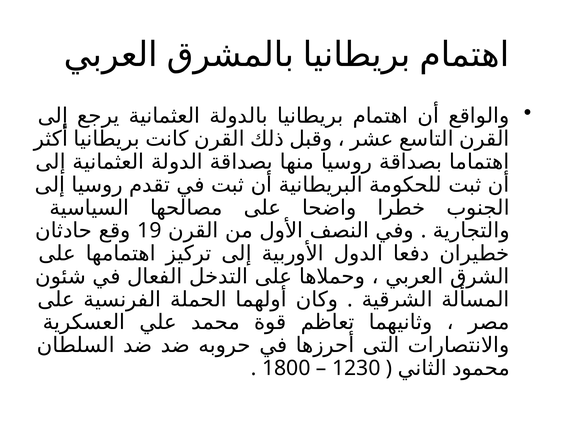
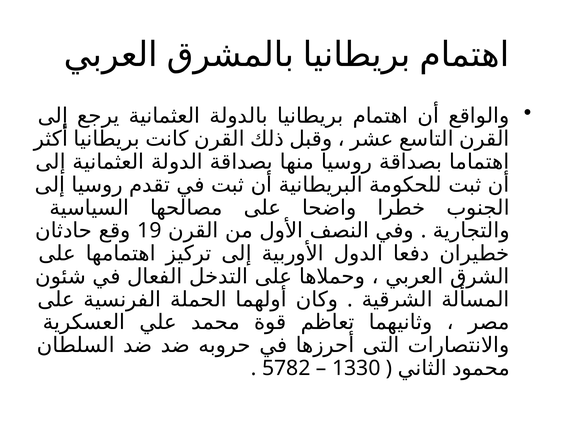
1800: 1800 -> 5782 (286, 368)
1230: 1230 -> 1330 (356, 368)
